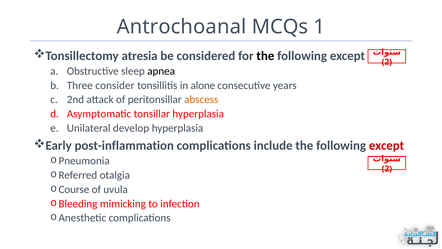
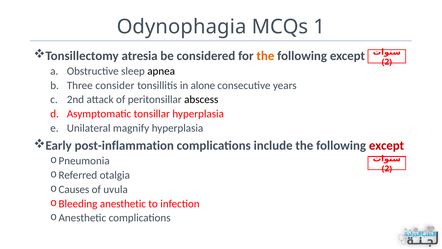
Antrochoanal: Antrochoanal -> Odynophagia (182, 27)
the colour: black -> orange (265, 56)
abscess colour: orange -> black (201, 100)
develop: develop -> magnify (131, 128)
Course: Course -> Causes (74, 189)
Bleeding mimicking: mimicking -> anesthetic (123, 203)
